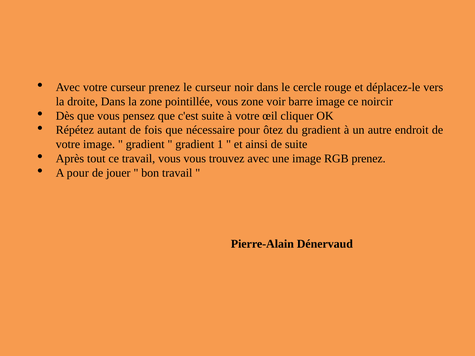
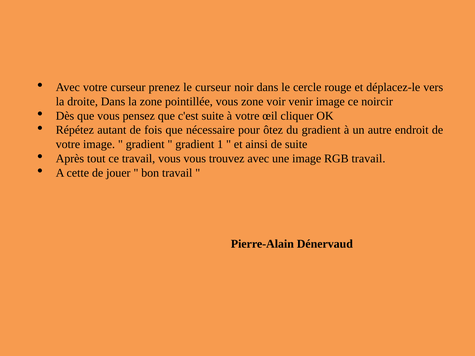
barre: barre -> venir (301, 102)
RGB prenez: prenez -> travail (368, 159)
A pour: pour -> cette (78, 173)
